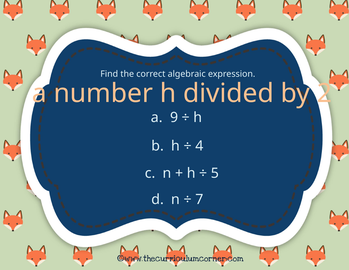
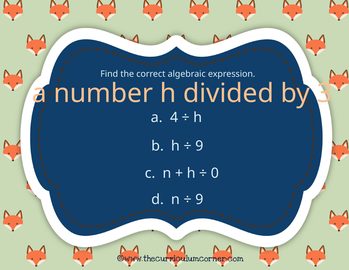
2: 2 -> 3 (324, 93)
9: 9 -> 4 (174, 117)
4: 4 -> 9 (199, 146)
5: 5 -> 0 (215, 173)
7: 7 -> 9 (199, 199)
